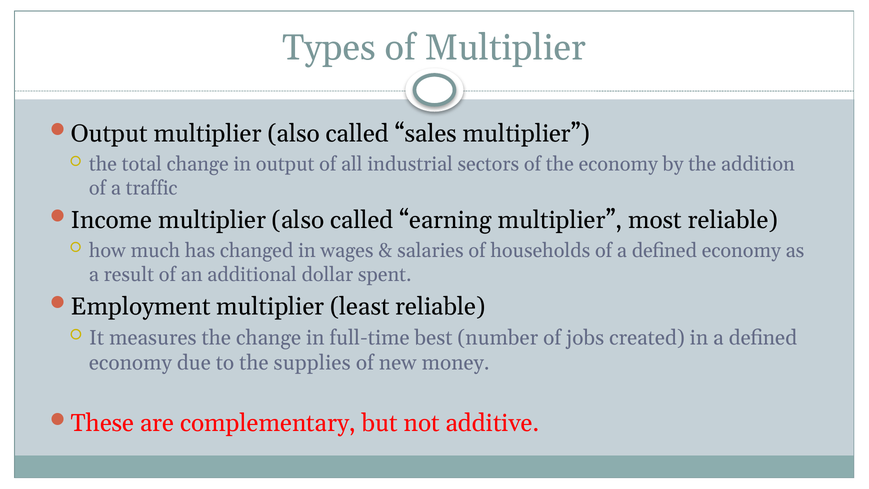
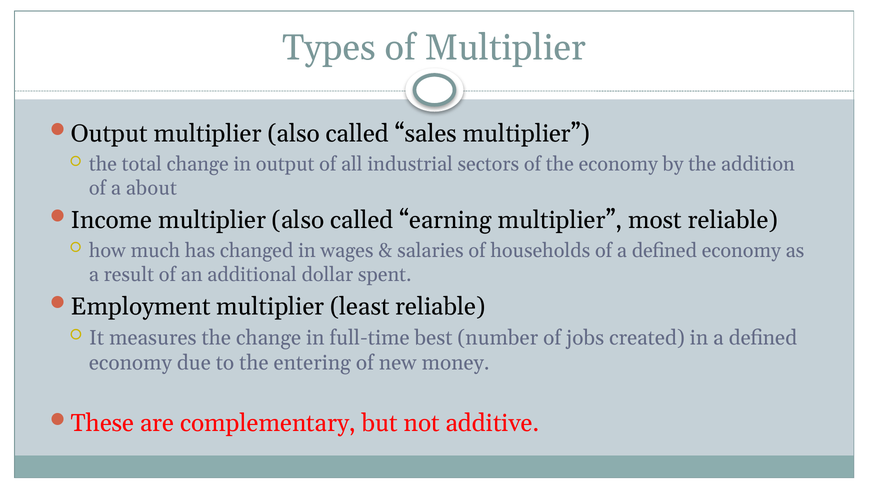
traffic: traffic -> about (151, 188)
supplies: supplies -> entering (312, 363)
